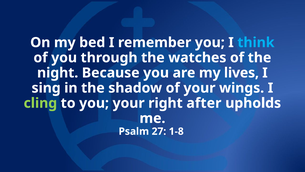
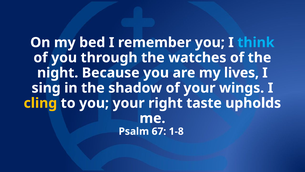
cling colour: light green -> yellow (40, 103)
after: after -> taste (204, 103)
27: 27 -> 67 (159, 131)
